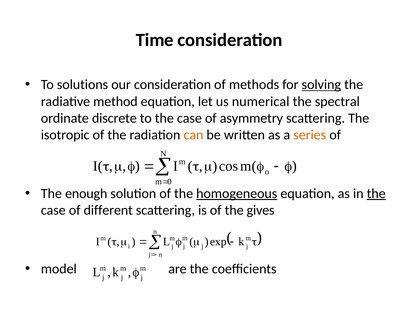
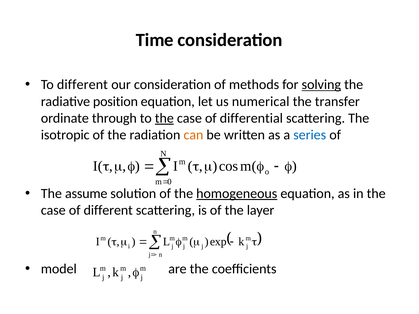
To solutions: solutions -> different (82, 85)
method: method -> position (115, 102)
spectral: spectral -> transfer (337, 102)
discrete: discrete -> through (114, 118)
the underline: none -> present (164, 118)
asymmetry: asymmetry -> differential (251, 118)
series colour: orange -> blue (310, 135)
enough: enough -> assume (86, 194)
the underline: present -> none (376, 194)
gives: gives -> layer (261, 210)
